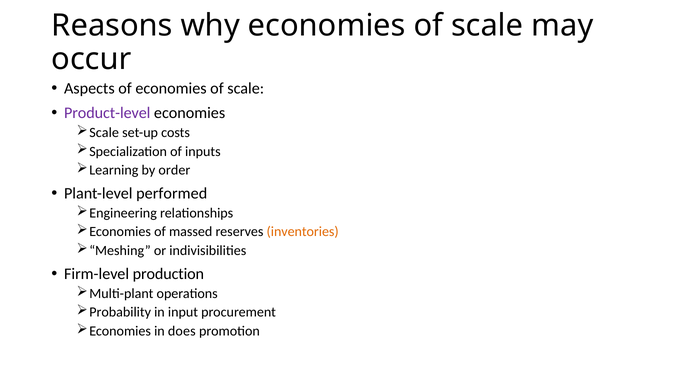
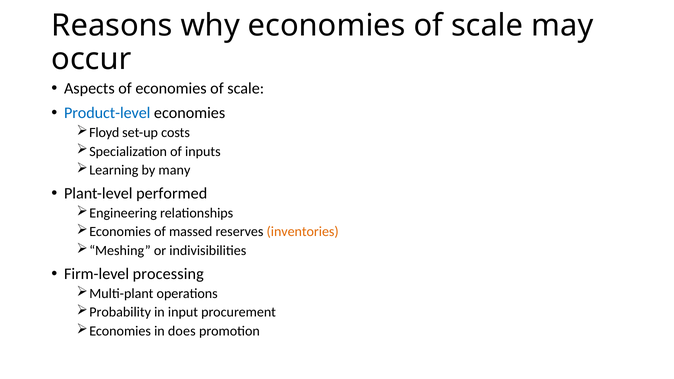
Product-level colour: purple -> blue (107, 113)
Scale: Scale -> Floyd (104, 133)
order: order -> many (174, 170)
production: production -> processing (168, 274)
